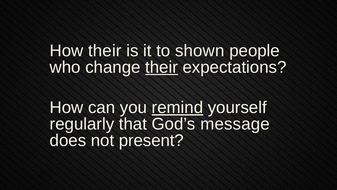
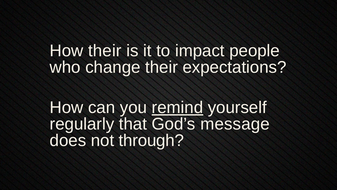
shown: shown -> impact (200, 51)
their underline: present -> none (162, 67)
present: present -> through (151, 140)
